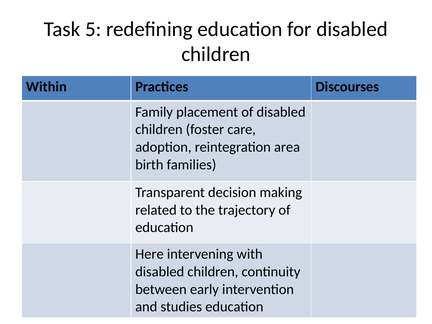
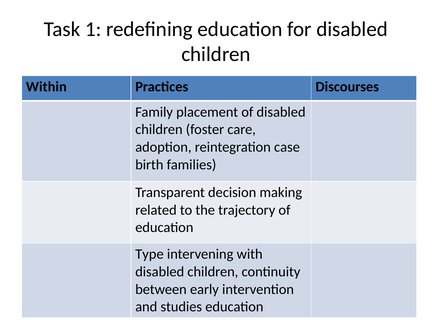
5: 5 -> 1 (93, 29)
area: area -> case (287, 147)
Here: Here -> Type (149, 254)
